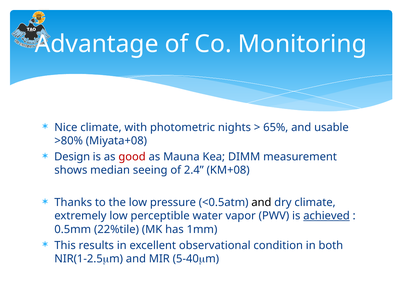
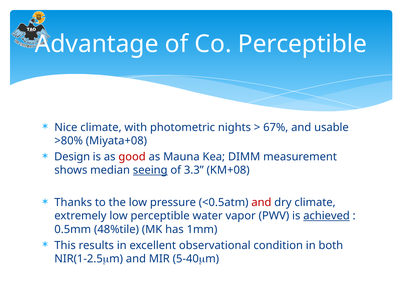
Co Monitoring: Monitoring -> Perceptible (302, 44)
65%: 65% -> 67% (276, 127)
seeing underline: none -> present (150, 170)
2.4: 2.4 -> 3.3 (194, 170)
and colour: black -> red (261, 202)
22%tile: 22%tile -> 48%tile (116, 229)
